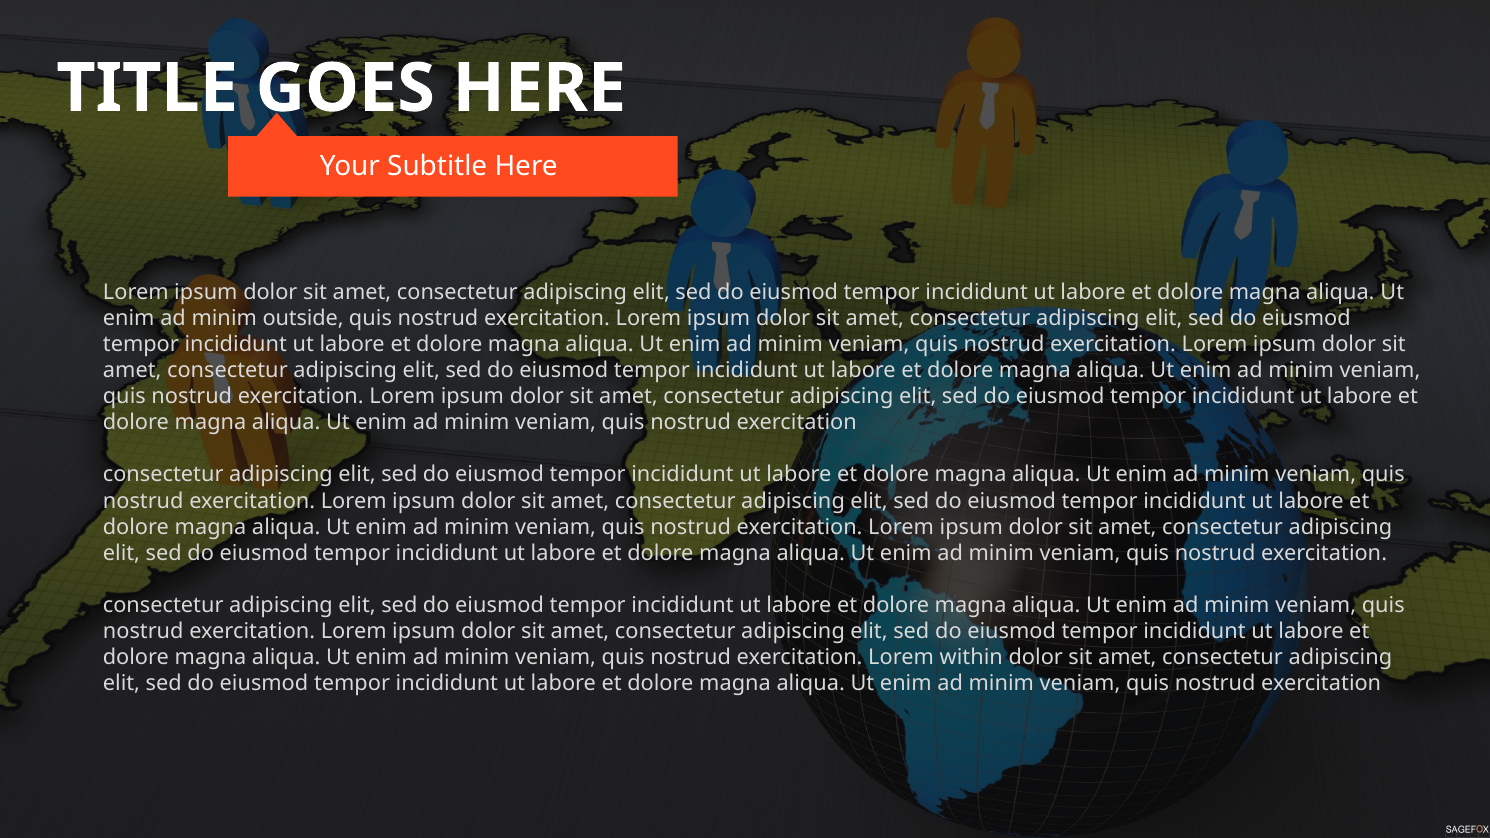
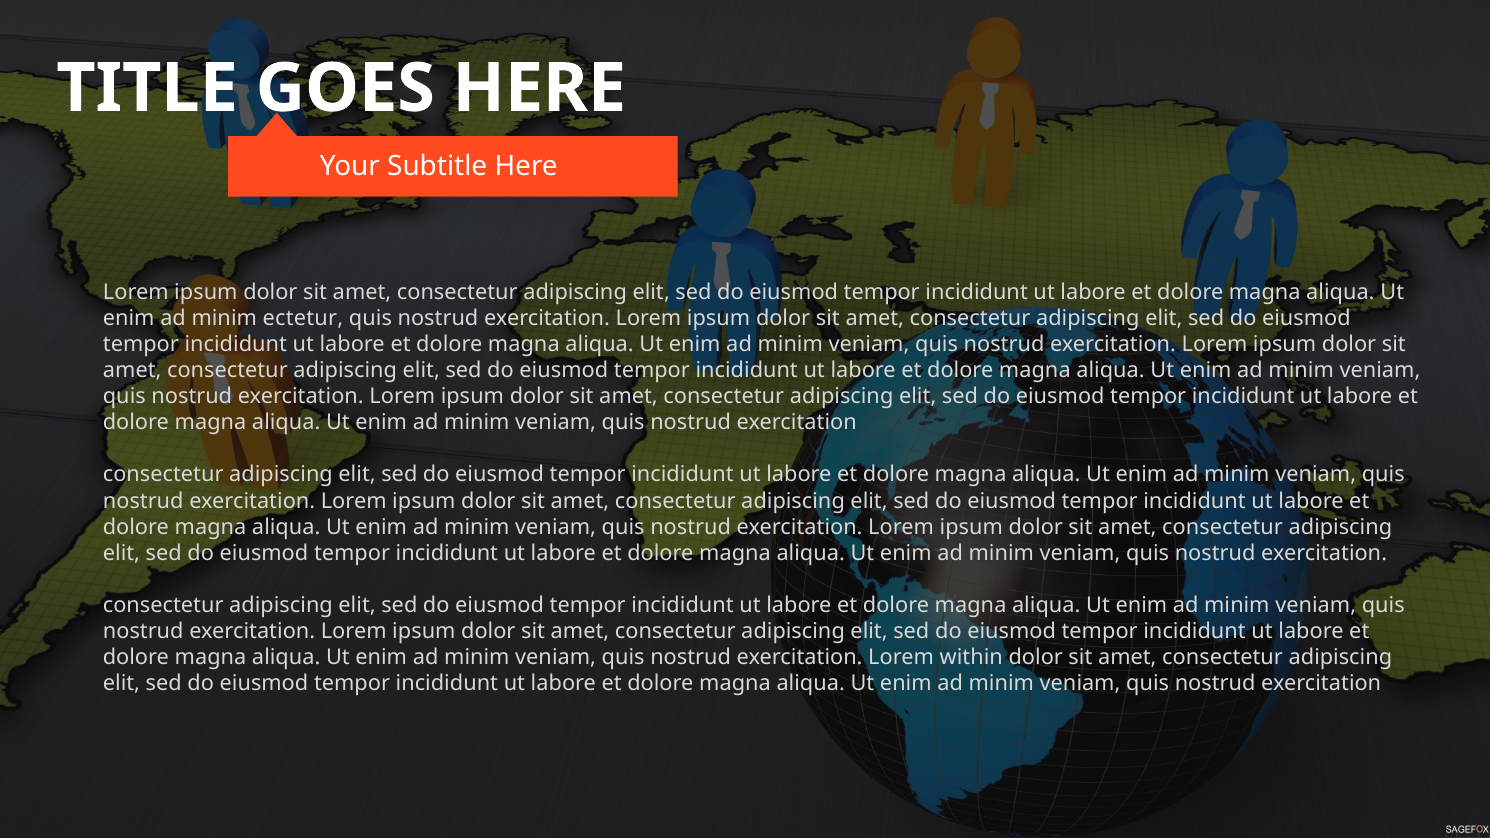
outside: outside -> ectetur (303, 318)
